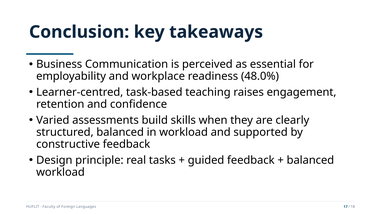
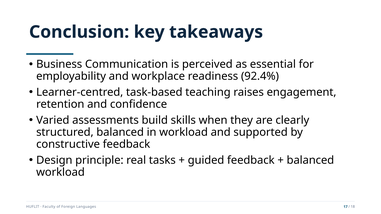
48.0%: 48.0% -> 92.4% (260, 76)
